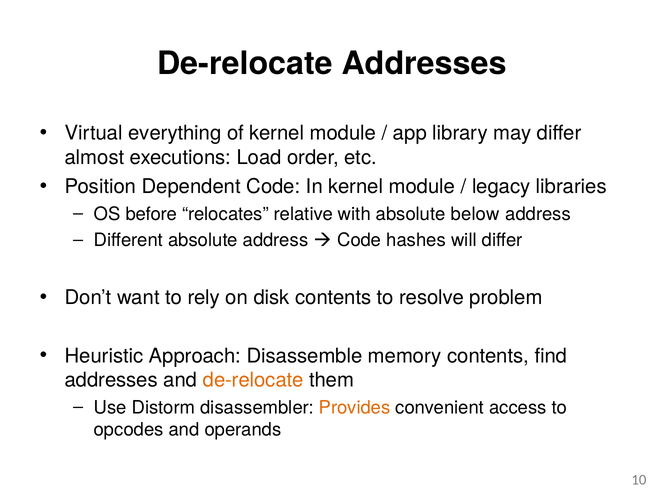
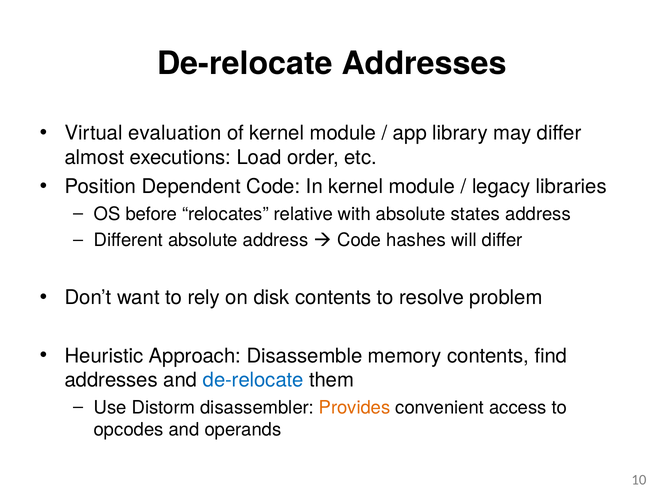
everything: everything -> evaluation (175, 133)
below: below -> states (475, 214)
de-relocate colour: orange -> blue (253, 380)
